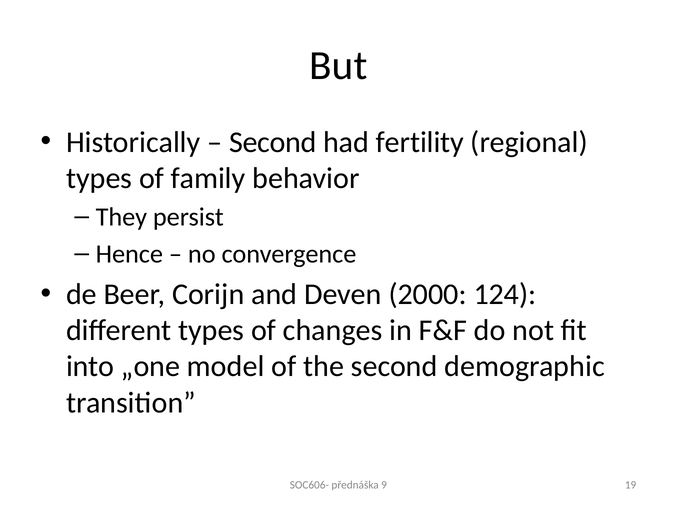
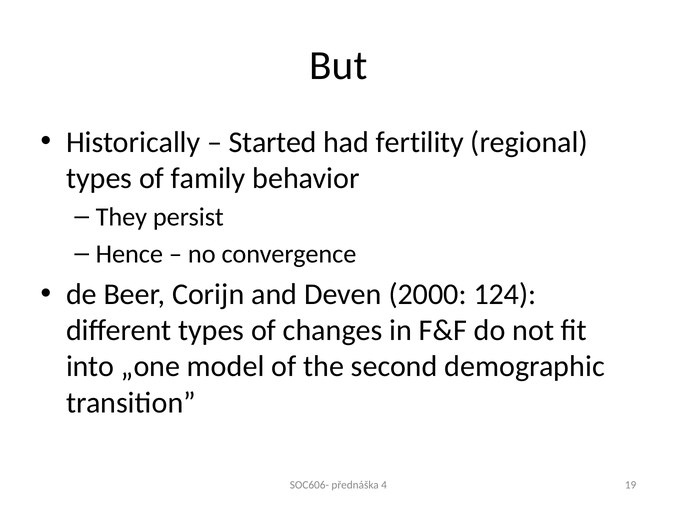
Second: Second -> Started (273, 142)
9: 9 -> 4 (384, 485)
